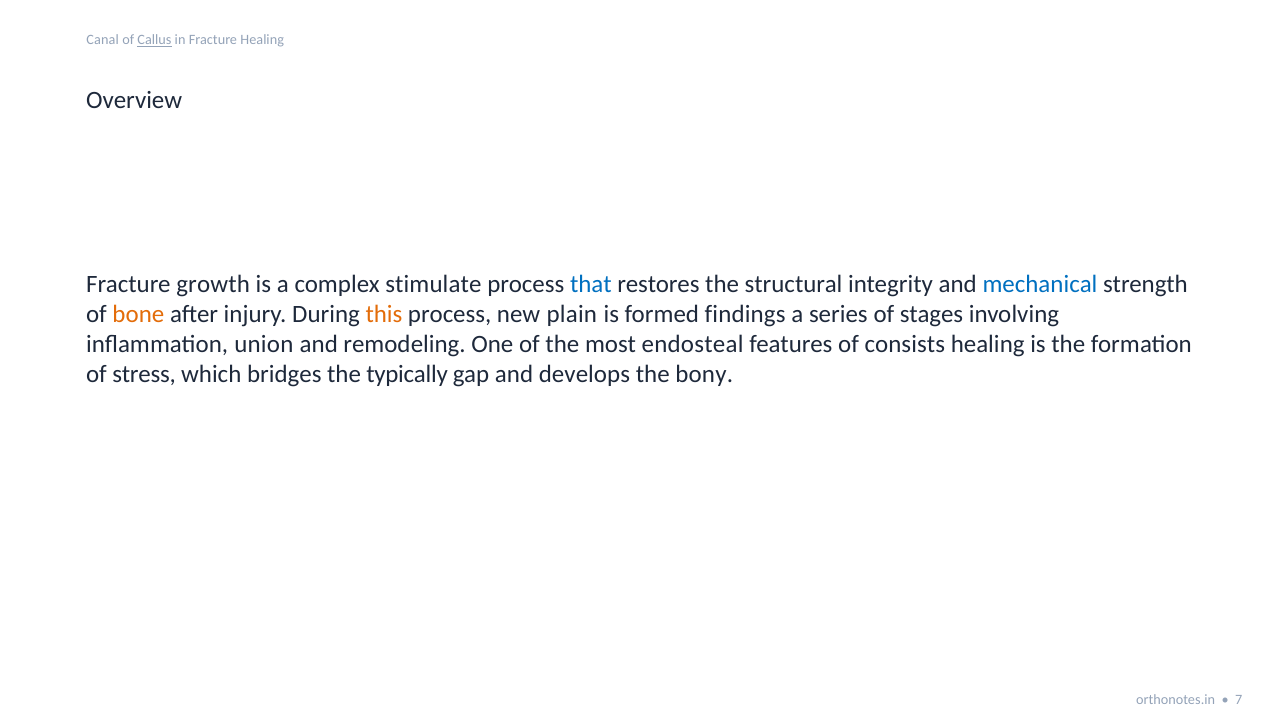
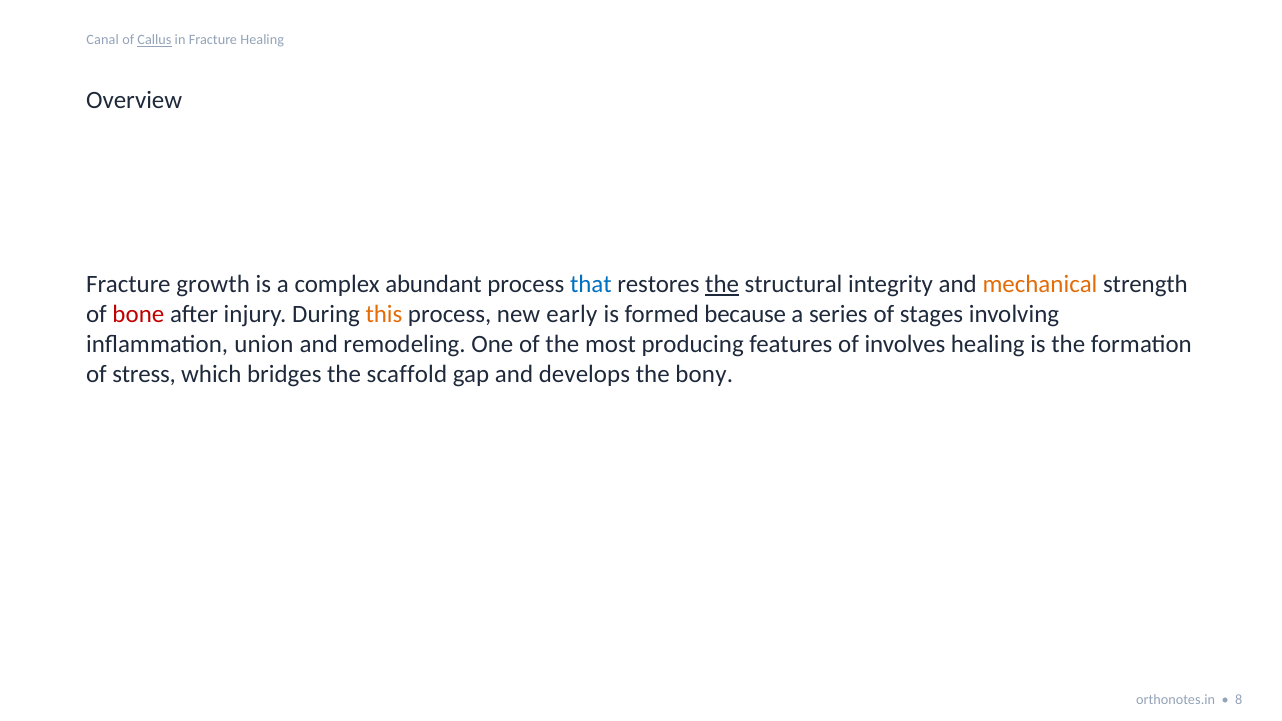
stimulate: stimulate -> abundant (434, 284)
the underline: none -> present (722, 284)
mechanical colour: blue -> orange (1040, 284)
bone colour: orange -> red (138, 314)
plain: plain -> early (572, 314)
findings: findings -> because (745, 314)
endosteal: endosteal -> producing (693, 344)
consists: consists -> involves (905, 344)
typically: typically -> scaffold (407, 374)
7: 7 -> 8 (1239, 700)
